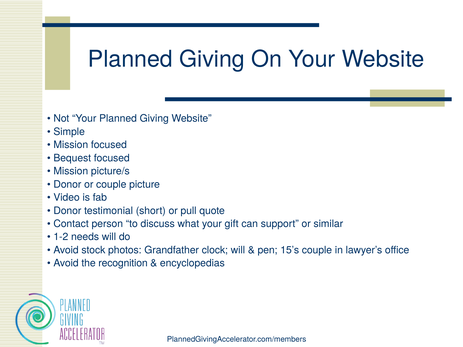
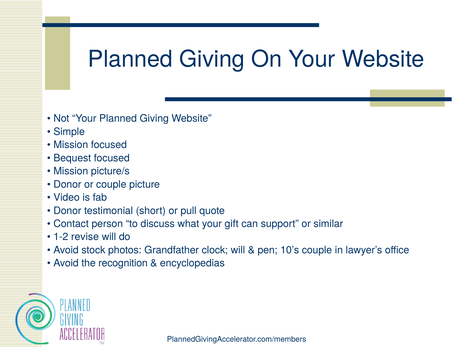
needs: needs -> revise (85, 237)
15’s: 15’s -> 10’s (290, 250)
